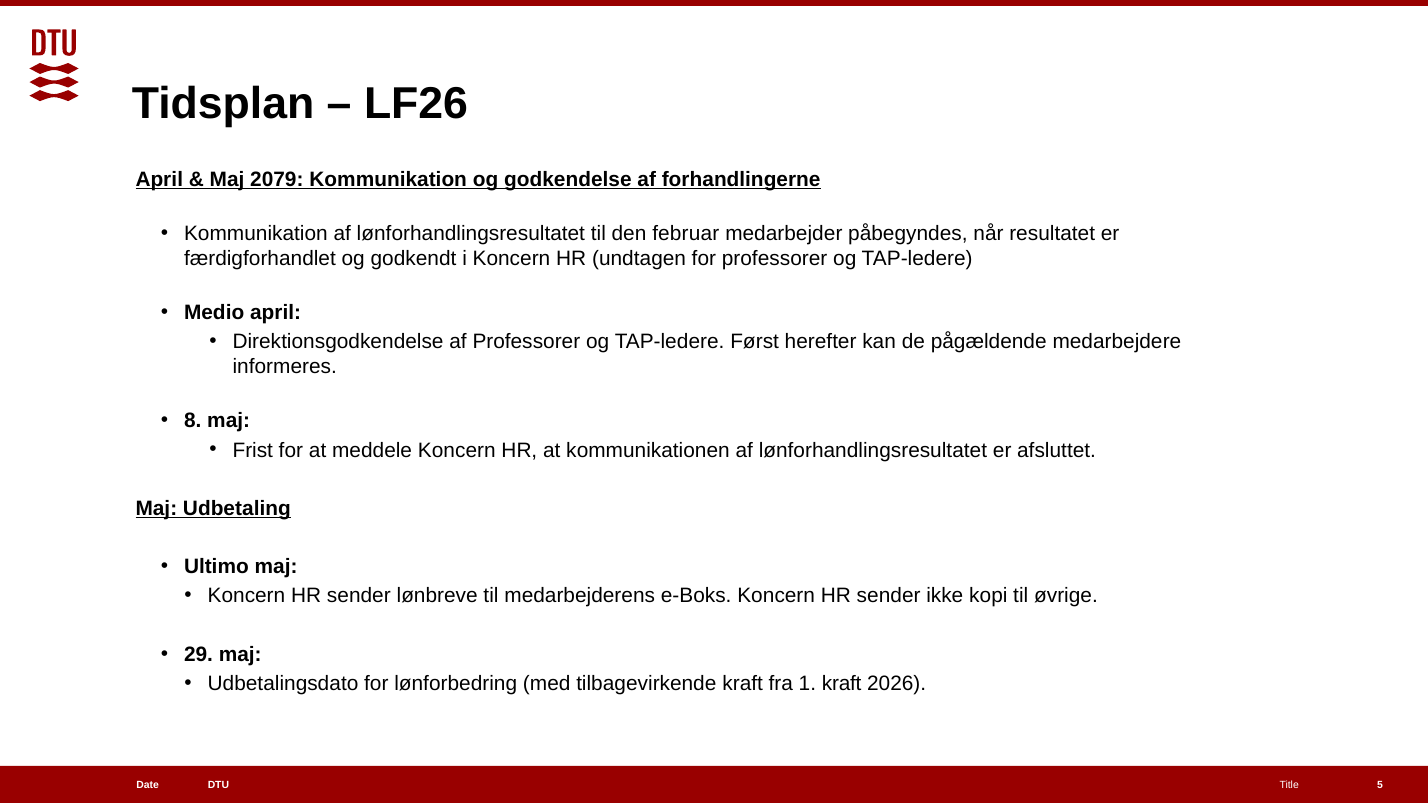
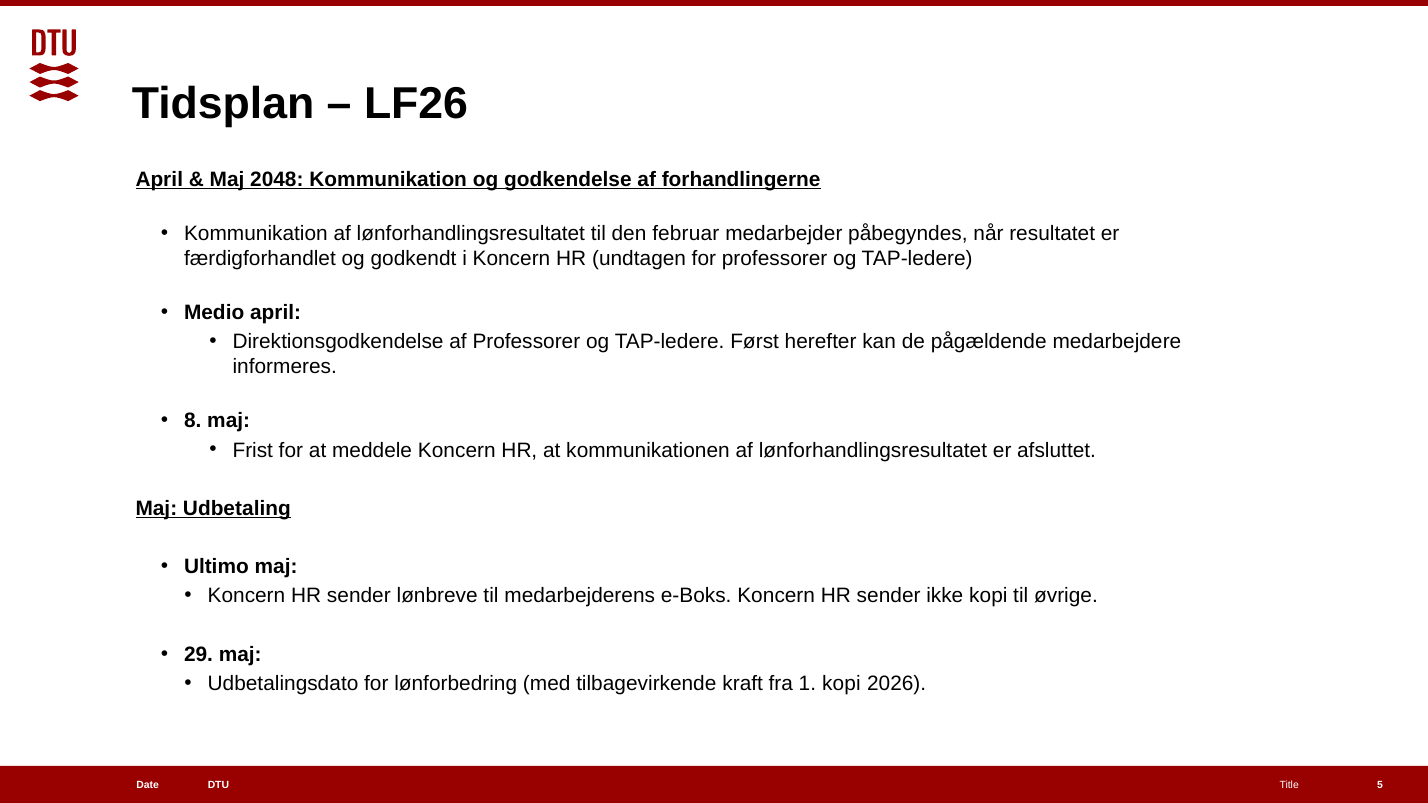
2079: 2079 -> 2048 (277, 179)
1 kraft: kraft -> kopi (841, 684)
